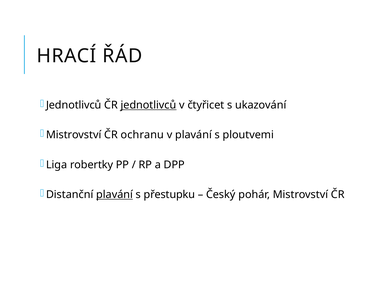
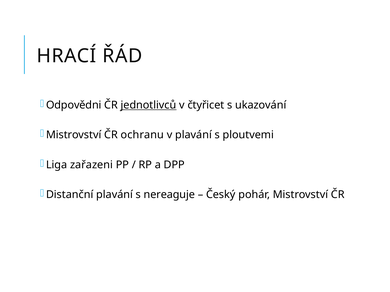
Jednotlivců: Jednotlivců -> Odpovědni (74, 105)
robertky: robertky -> zařazeni (92, 165)
plavání underline: present -> none (115, 195)
přestupku: přestupku -> nereaguje (169, 195)
